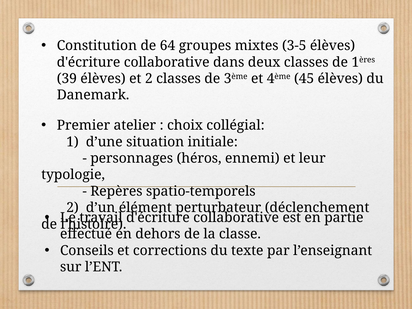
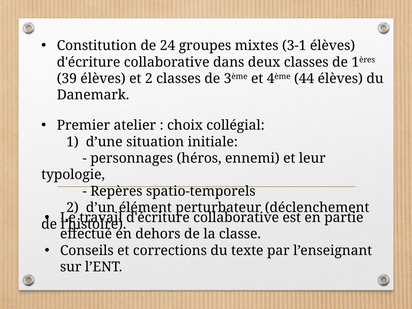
64: 64 -> 24 (168, 46)
3-5: 3-5 -> 3-1 (294, 46)
45: 45 -> 44 (304, 79)
